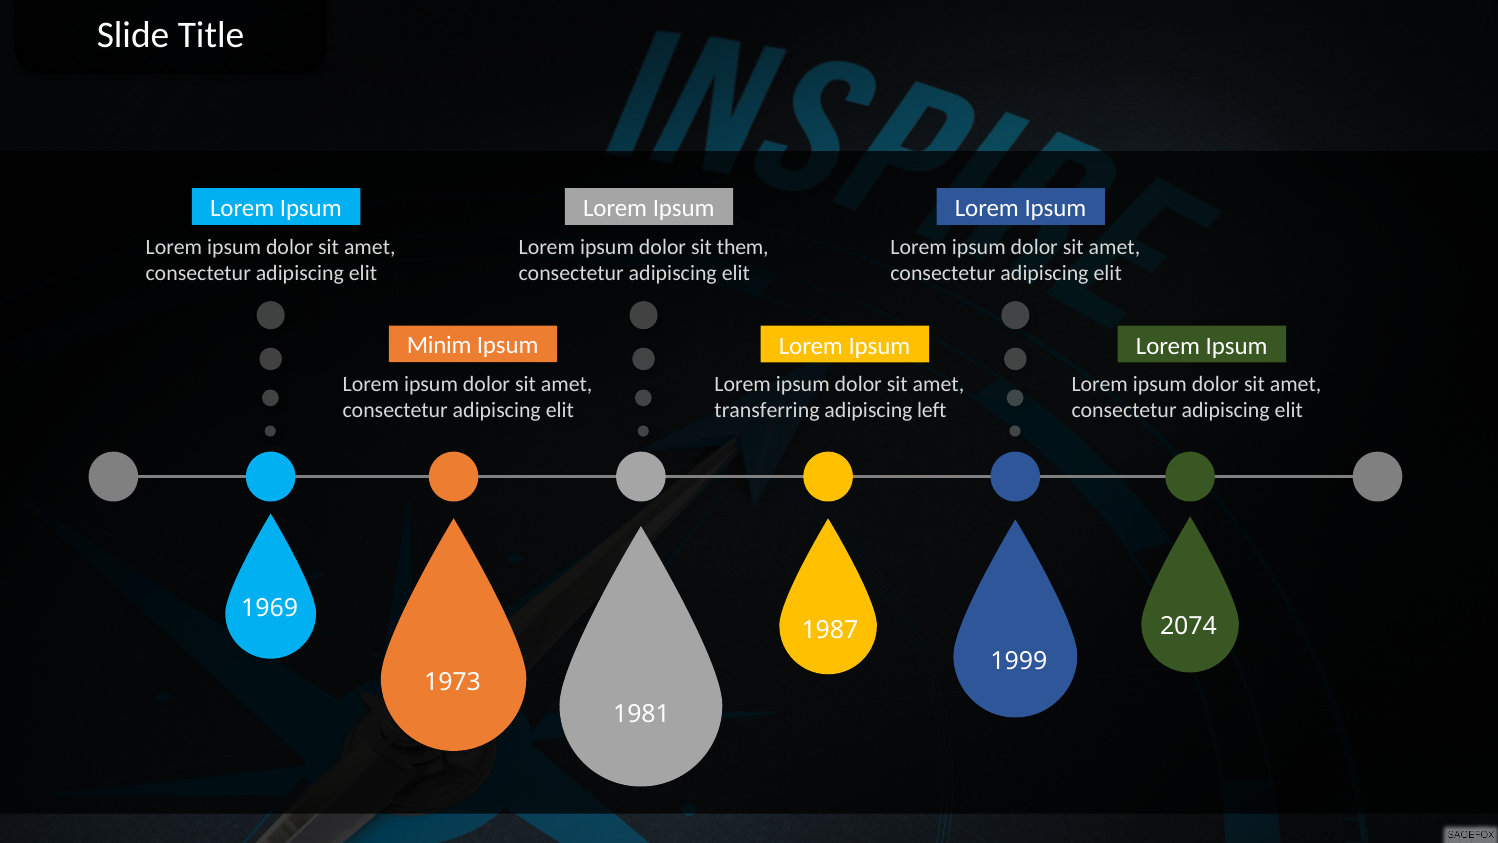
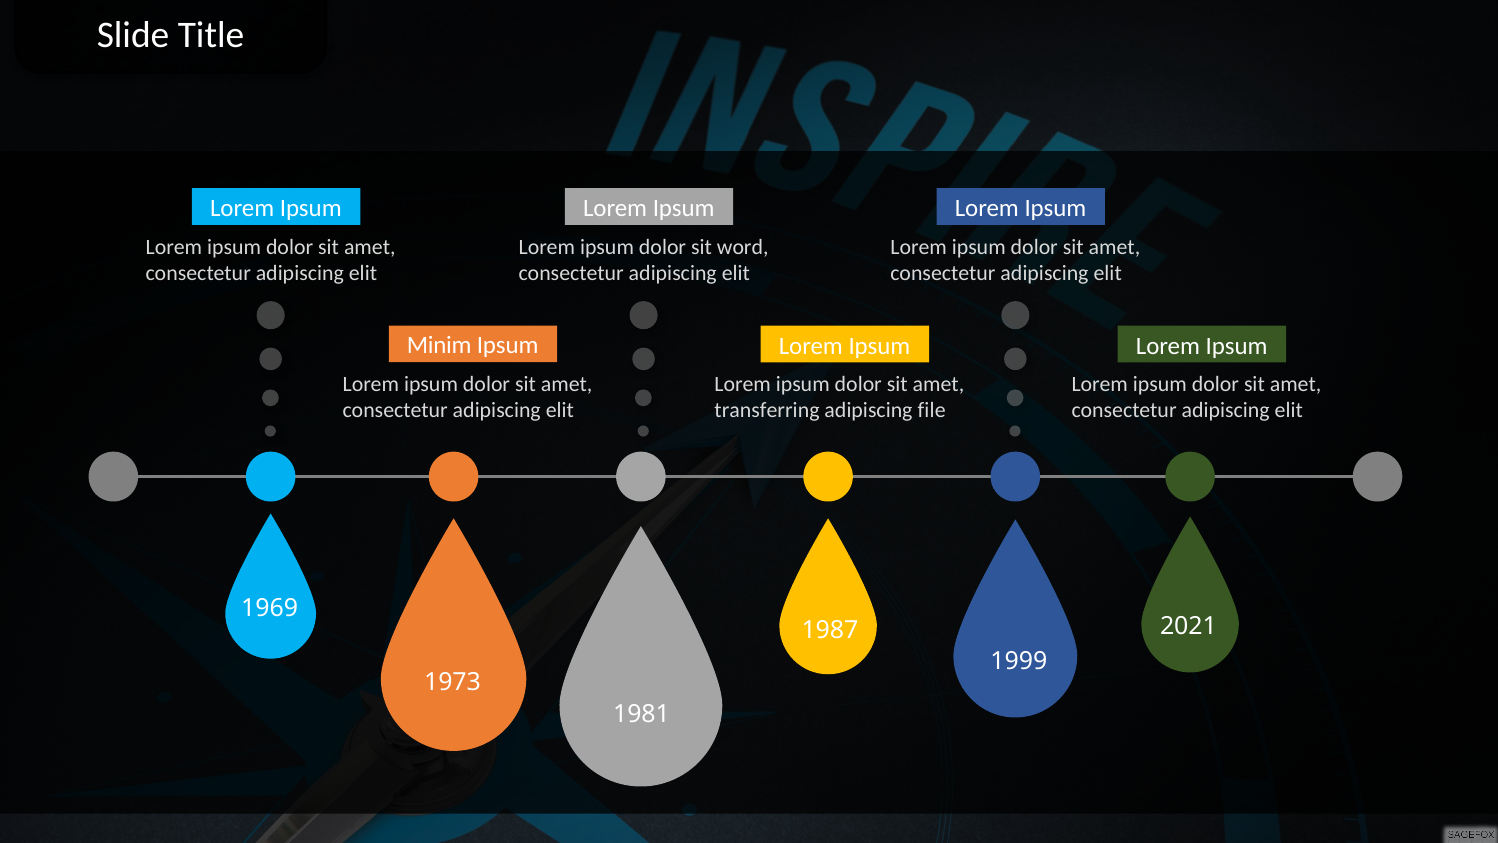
them: them -> word (743, 247)
left: left -> file (932, 411)
2074: 2074 -> 2021 (1188, 626)
